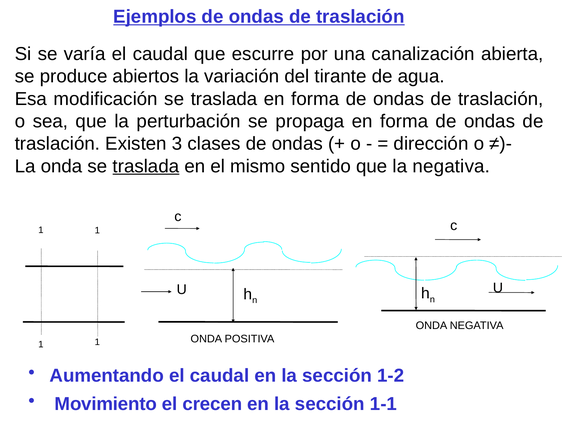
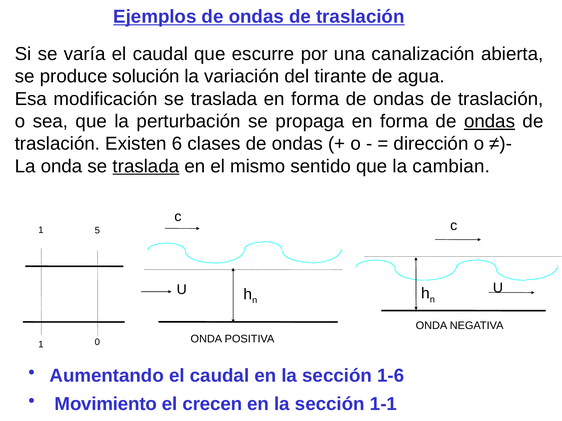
abiertos: abiertos -> solución (146, 76)
ondas underline: none -> present (490, 121)
3: 3 -> 6 (177, 144)
la negativa: negativa -> cambian (451, 166)
1: 1 -> 5 (97, 231)
1: 1 -> 0 (97, 342)
1-2: 1-2 -> 1-6 (391, 376)
